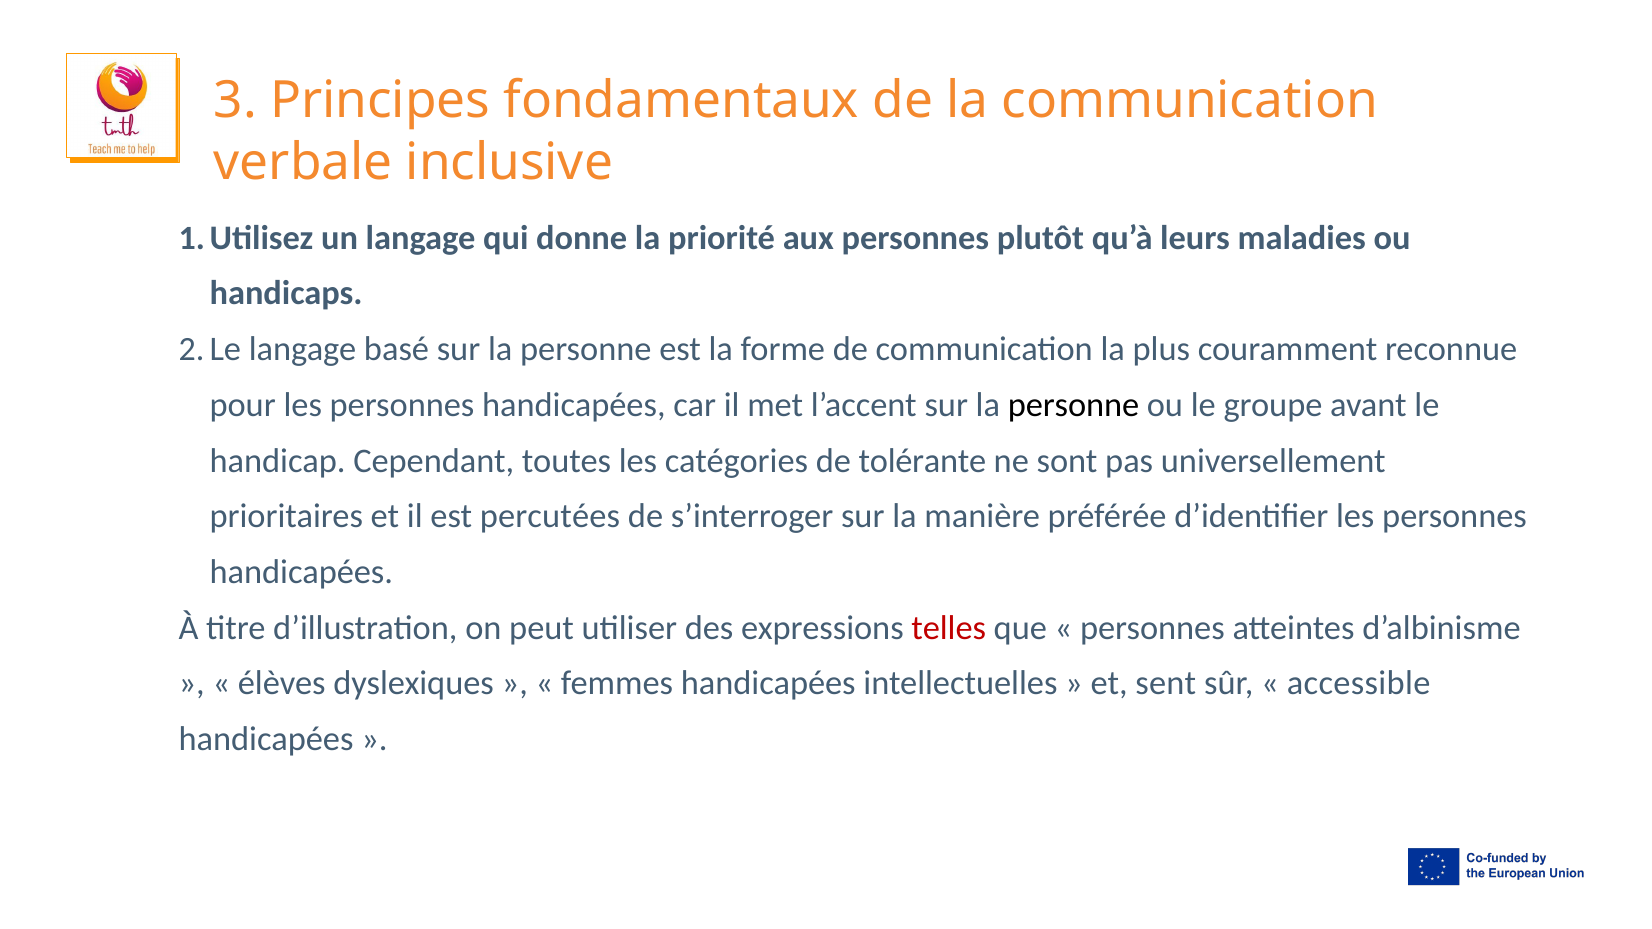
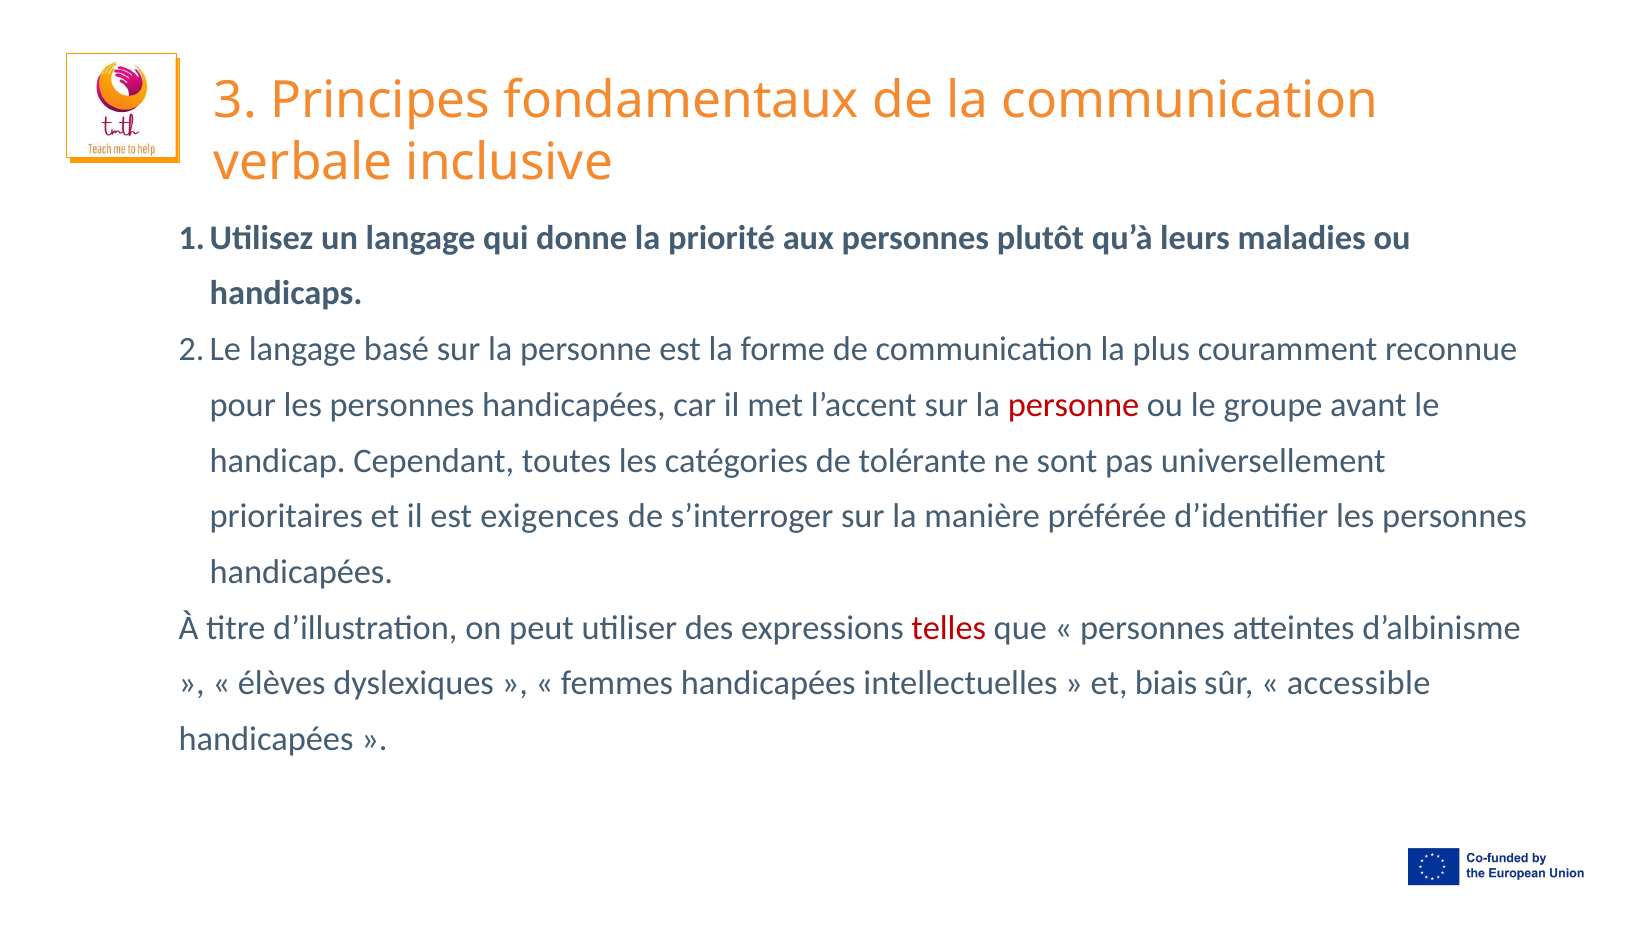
personne colour: black -> red (1074, 405)
percutées: percutées -> exigences (550, 517)
sent: sent -> biais (1166, 684)
